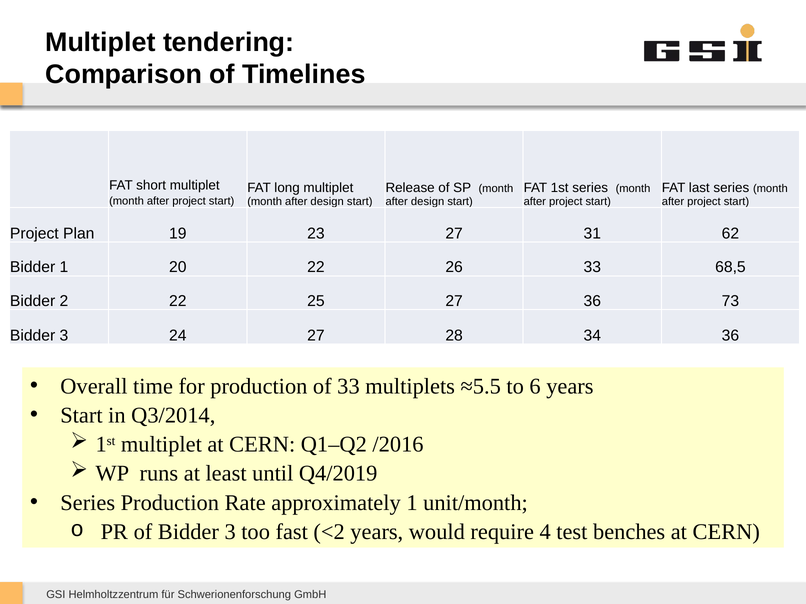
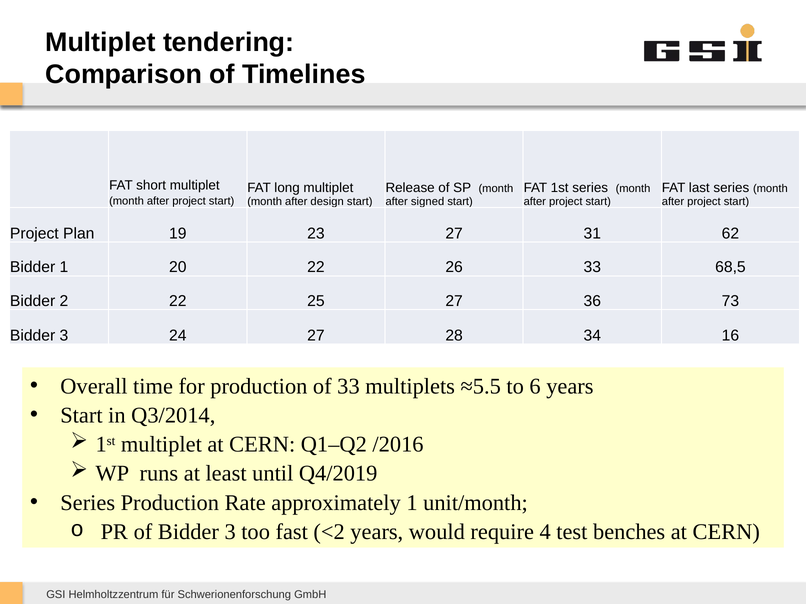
design: design -> signed (428, 202)
34 36: 36 -> 16 (730, 336)
